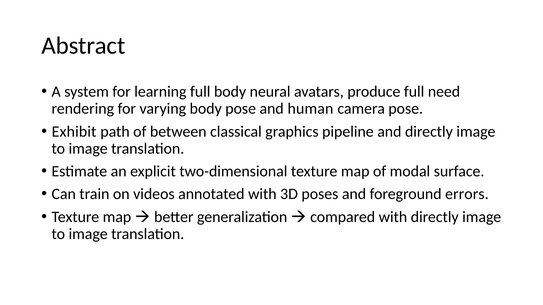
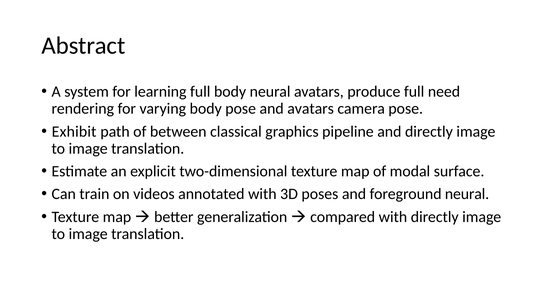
and human: human -> avatars (311, 109)
foreground errors: errors -> neural (467, 194)
